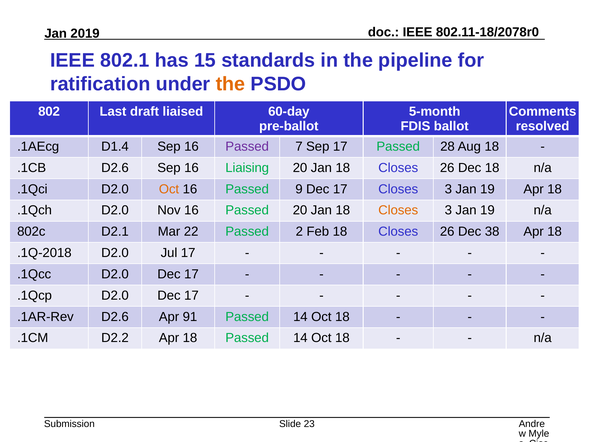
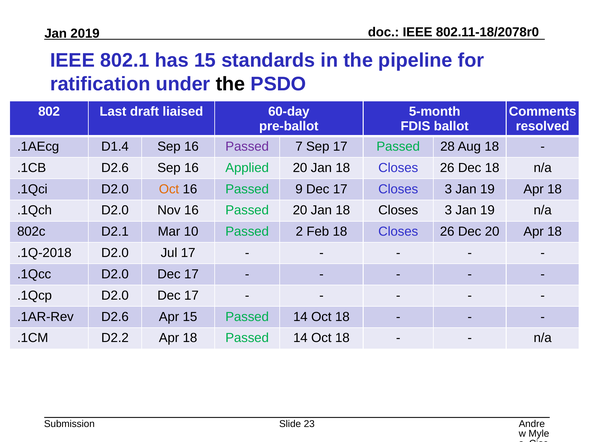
the colour: orange -> black (230, 84)
Liaising: Liaising -> Applied (247, 168)
Closes colour: orange -> black (398, 210)
22: 22 -> 10 (191, 231)
Dec 38: 38 -> 20 (492, 231)
Apr 91: 91 -> 15 (190, 317)
